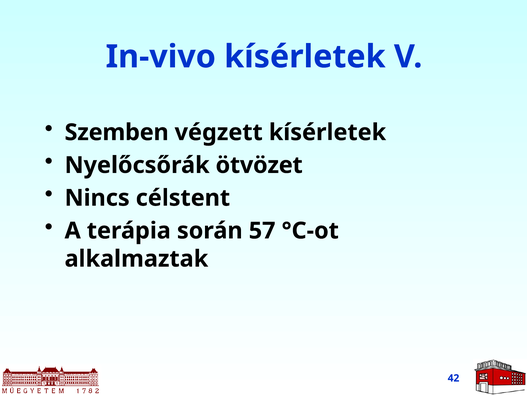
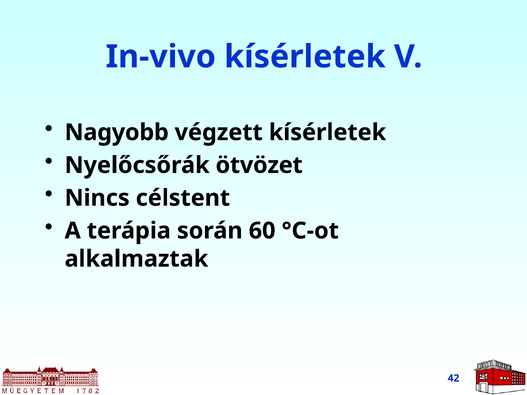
Szemben: Szemben -> Nagyobb (117, 133)
57: 57 -> 60 (262, 231)
